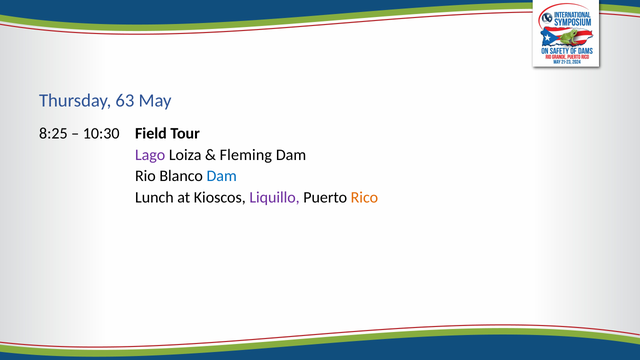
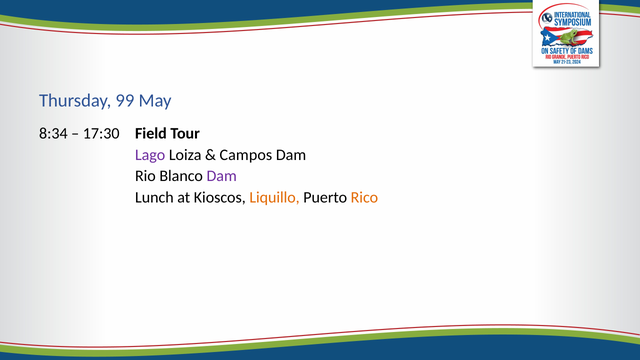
63: 63 -> 99 (125, 100)
8:25: 8:25 -> 8:34 (53, 134)
10:30: 10:30 -> 17:30 (101, 134)
Fleming: Fleming -> Campos (246, 155)
Dam colour: blue -> purple (222, 176)
Liquillo colour: purple -> orange (275, 197)
